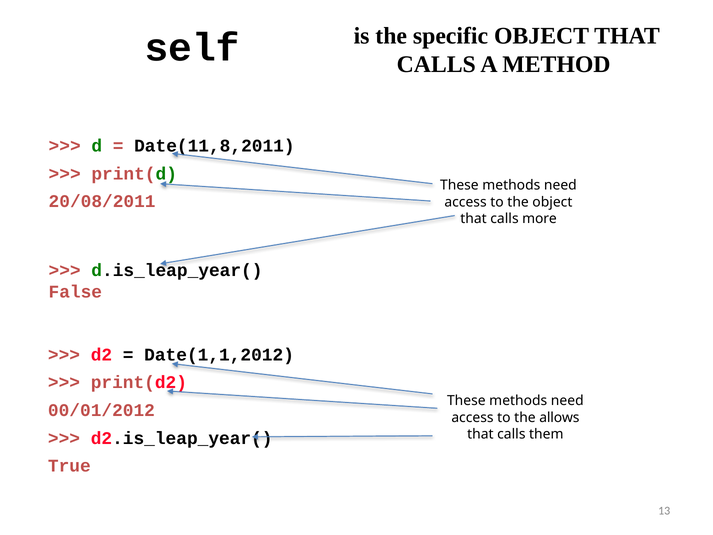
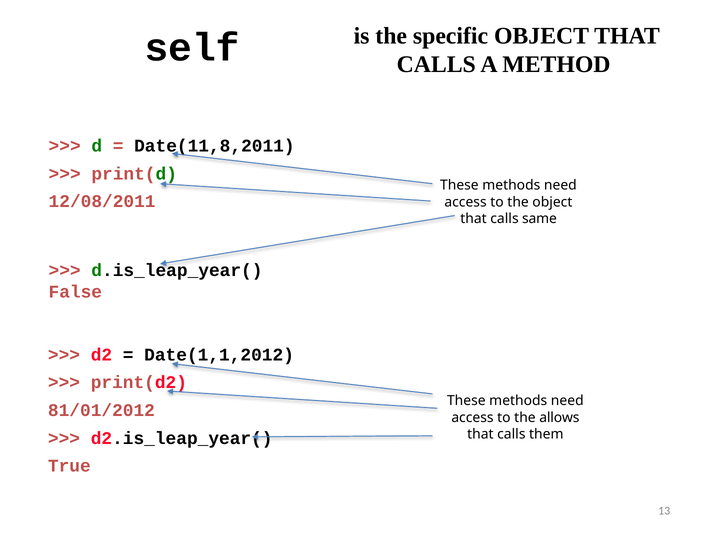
20/08/2011: 20/08/2011 -> 12/08/2011 (102, 201)
more: more -> same (540, 219)
00/01/2012: 00/01/2012 -> 81/01/2012 (101, 410)
